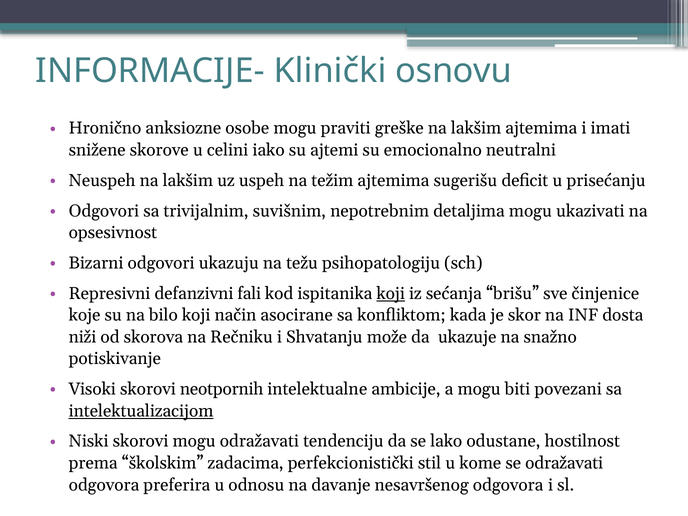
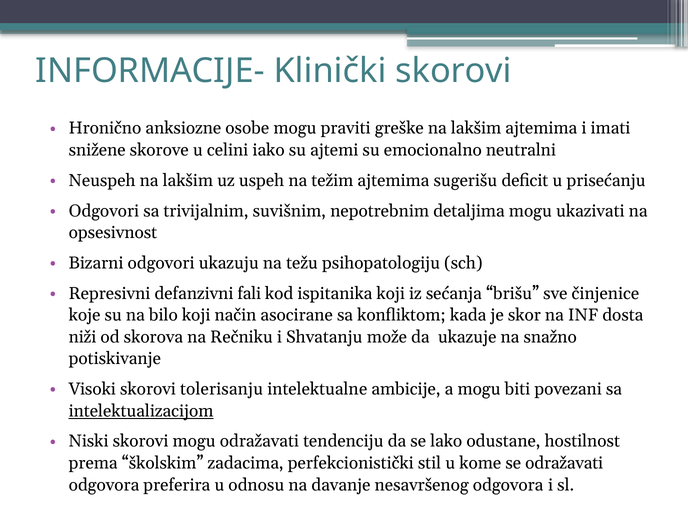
Klinički osnovu: osnovu -> skorovi (454, 71)
koji underline: present -> none (391, 293)
neotpornih: neotpornih -> tolerisanju (222, 389)
